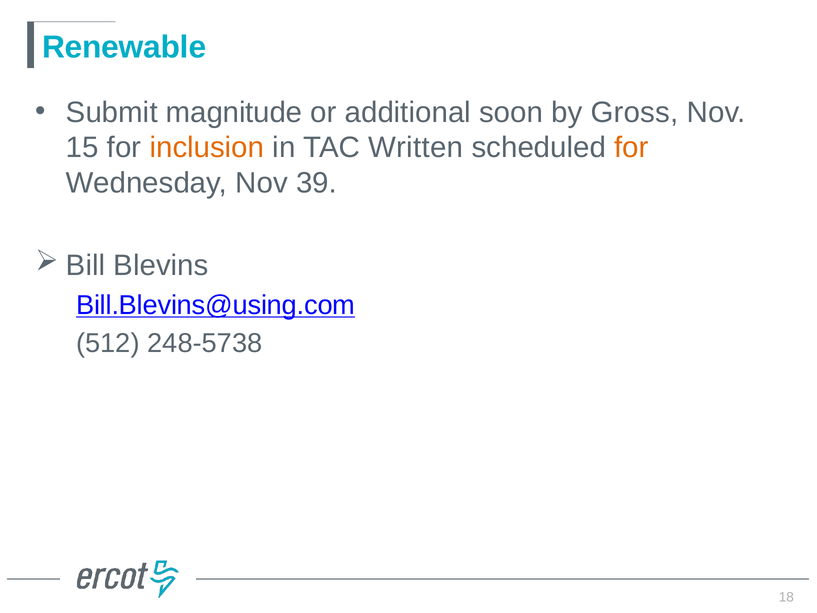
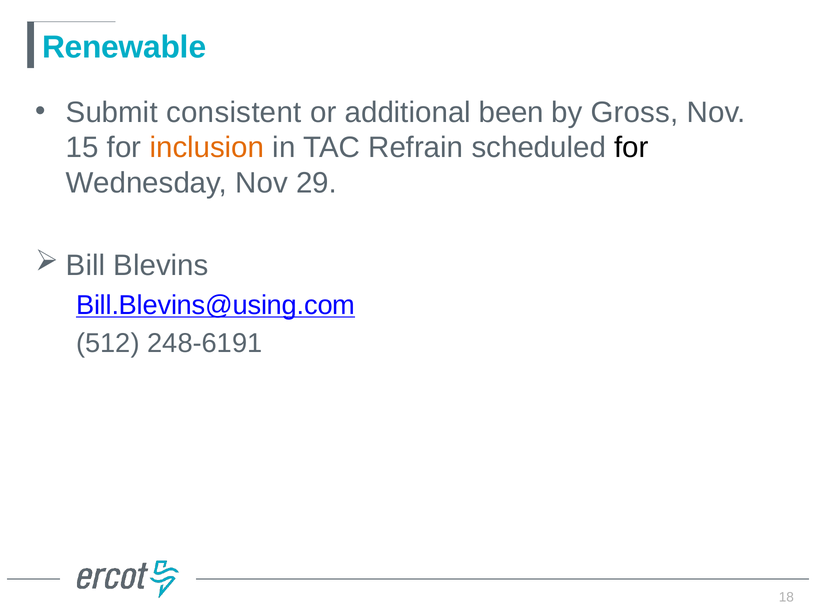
magnitude: magnitude -> consistent (234, 112)
soon: soon -> been (511, 112)
Written: Written -> Refrain (416, 148)
for colour: orange -> black (631, 148)
39: 39 -> 29 (317, 183)
248-5738: 248-5738 -> 248-6191 (205, 343)
